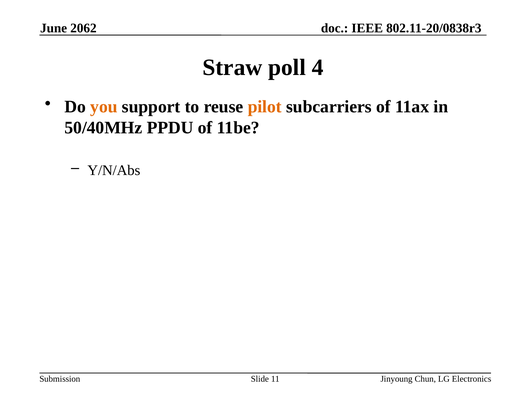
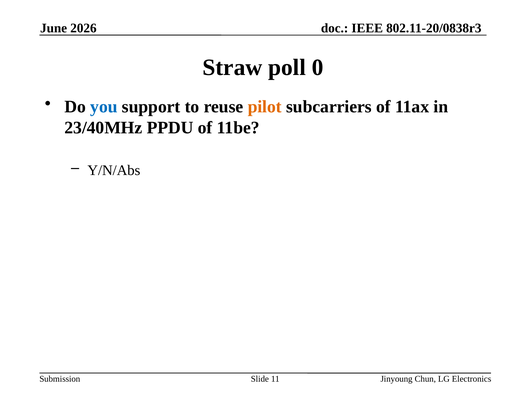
2062: 2062 -> 2026 (83, 28)
4: 4 -> 0 (318, 67)
you colour: orange -> blue (104, 106)
50/40MHz: 50/40MHz -> 23/40MHz (103, 127)
